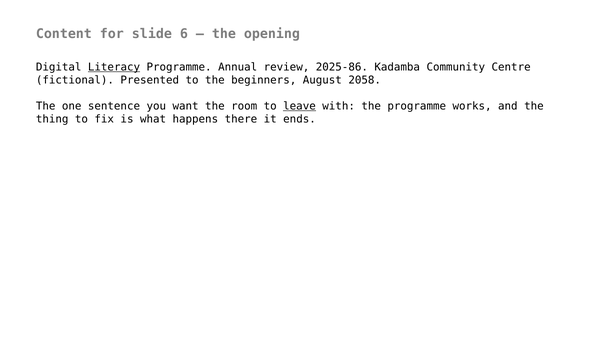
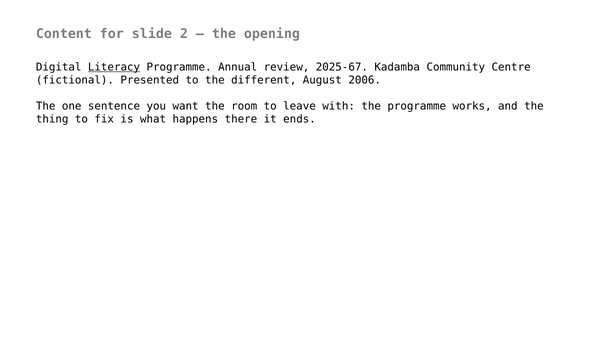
6: 6 -> 2 (184, 34)
2025-86: 2025-86 -> 2025-67 (342, 67)
beginners: beginners -> different (264, 80)
2058: 2058 -> 2006 (365, 80)
leave underline: present -> none (300, 106)
